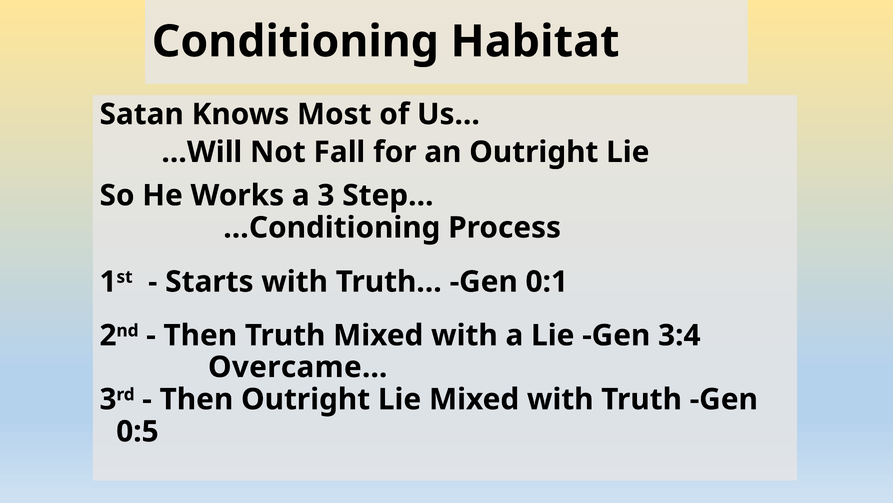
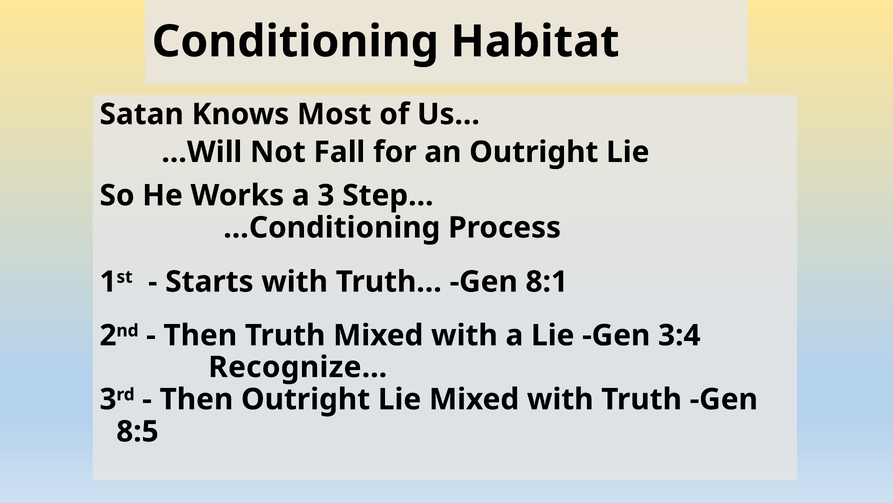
0:1: 0:1 -> 8:1 (547, 281)
Overcame…: Overcame… -> Recognize… (298, 367)
0:5: 0:5 -> 8:5 (137, 431)
